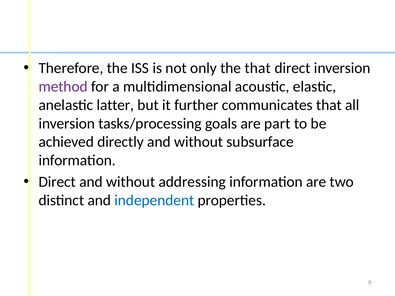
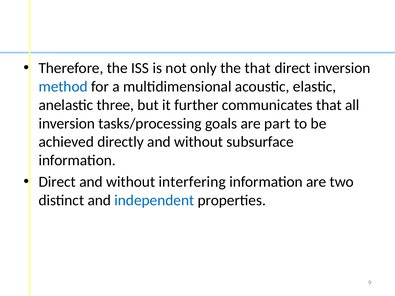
method colour: purple -> blue (63, 87)
latter: latter -> three (115, 105)
addressing: addressing -> interfering (192, 182)
